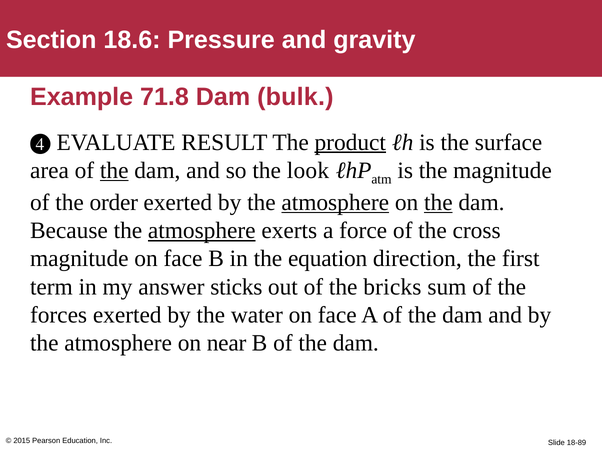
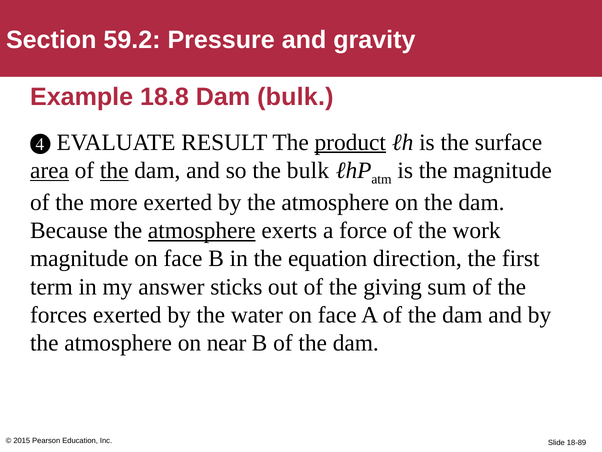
18.6: 18.6 -> 59.2 (132, 40)
71.8: 71.8 -> 18.8 (164, 97)
area underline: none -> present (49, 170)
the look: look -> bulk (308, 170)
order: order -> more (114, 202)
atmosphere underline: present -> none (335, 202)
the underline: present -> none (438, 202)
cross: cross -> work (477, 230)
bricks: bricks -> giving (393, 287)
